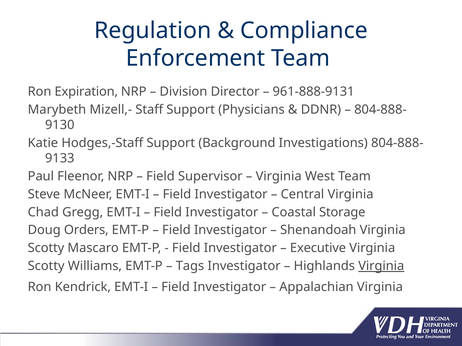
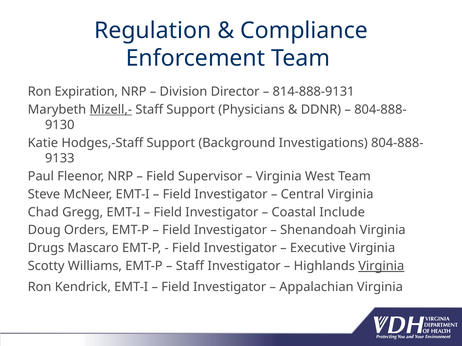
961-888-9131: 961-888-9131 -> 814-888-9131 (314, 92)
Mizell,- underline: none -> present (111, 110)
Storage: Storage -> Include (342, 212)
Scotty: Scotty -> Drugs (46, 248)
Tags: Tags -> Staff (190, 266)
